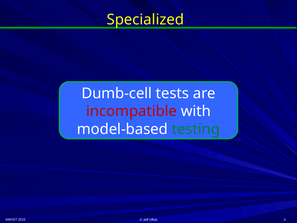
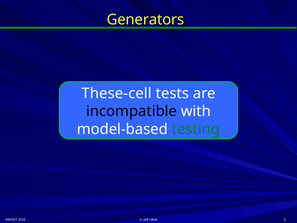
Specialized: Specialized -> Generators (145, 20)
Dumb-cell: Dumb-cell -> These-cell (117, 93)
incompatible colour: red -> black (131, 111)
